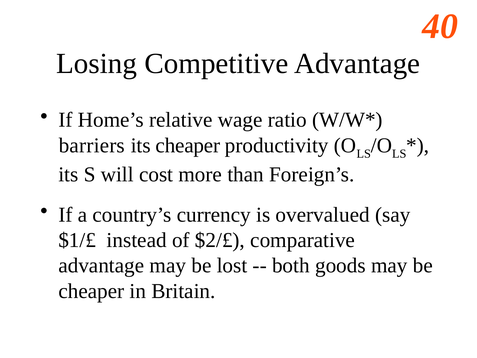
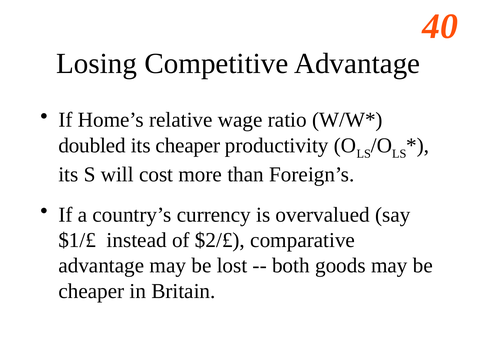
barriers: barriers -> doubled (92, 145)
